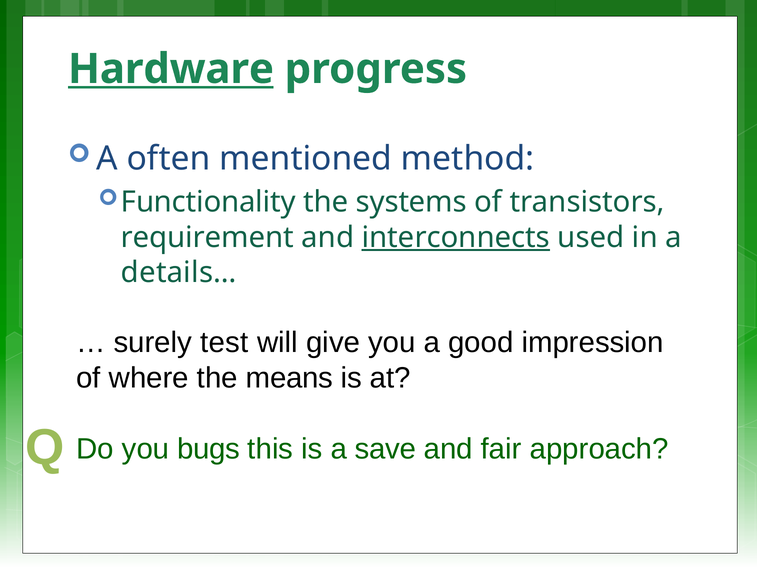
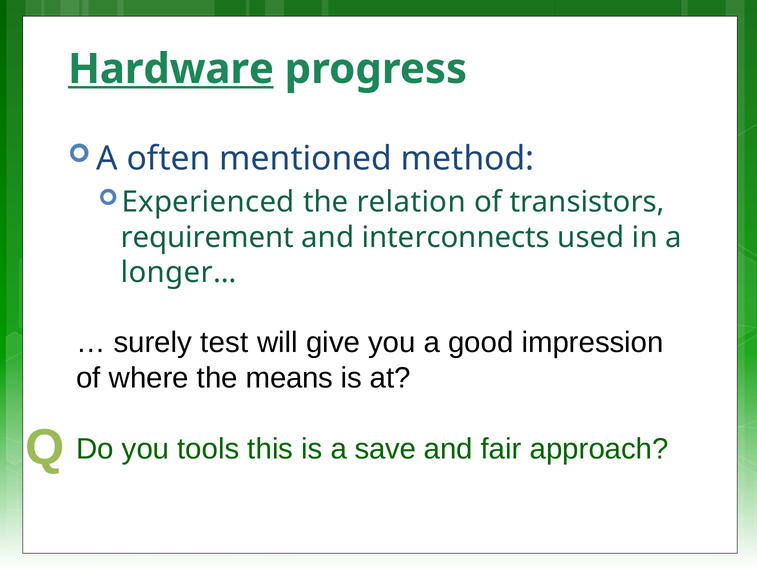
Functionality: Functionality -> Experienced (208, 202)
systems: systems -> relation (411, 202)
interconnects underline: present -> none (456, 237)
details…: details… -> longer… (179, 273)
bugs: bugs -> tools (208, 449)
